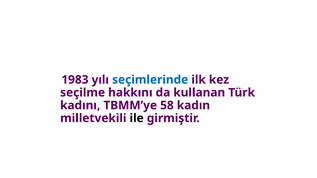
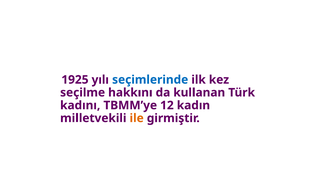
1983: 1983 -> 1925 (75, 80)
58: 58 -> 12 (167, 106)
ile colour: black -> orange (137, 118)
